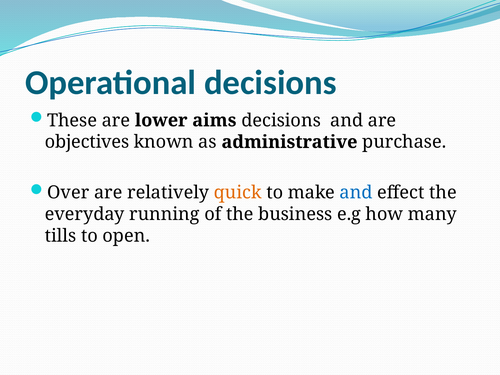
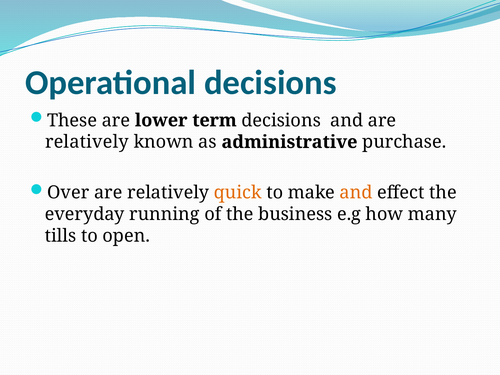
aims: aims -> term (214, 120)
objectives: objectives -> relatively (87, 142)
and colour: blue -> orange (356, 193)
